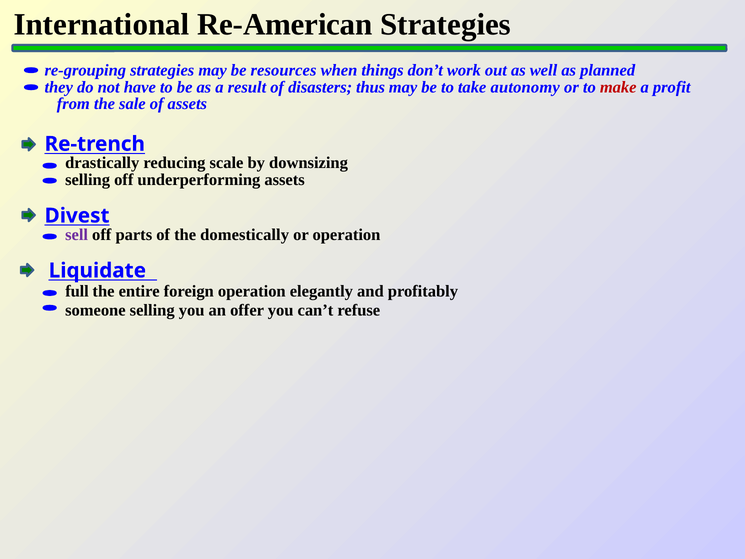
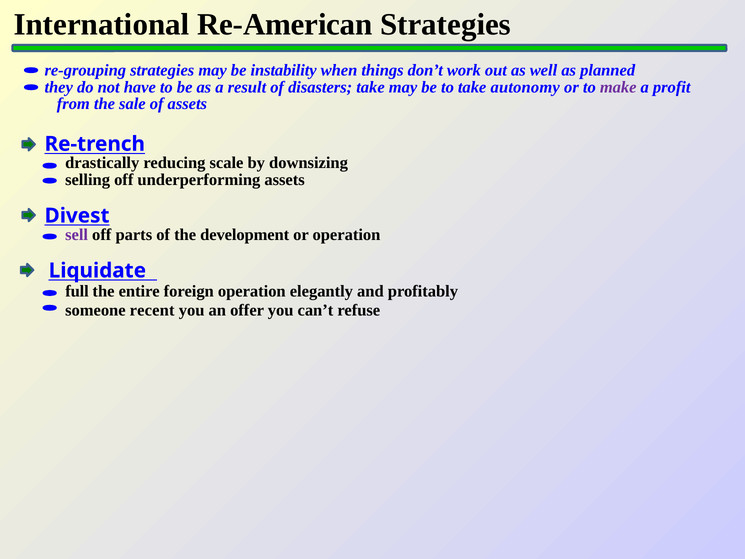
resources: resources -> instability (284, 70)
disasters thus: thus -> take (370, 87)
make colour: red -> purple (618, 87)
domestically: domestically -> development (245, 235)
someone selling: selling -> recent (152, 310)
